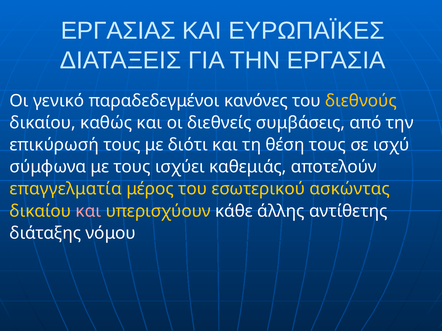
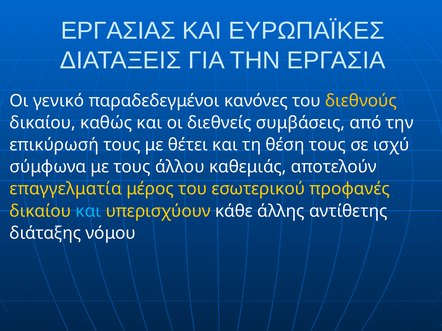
διότι: διότι -> θέτει (188, 145)
ισχύει: ισχύει -> άλλου (180, 167)
ασκώντας: ασκώντας -> προφανές (350, 189)
και colour: pink -> light blue (88, 211)
